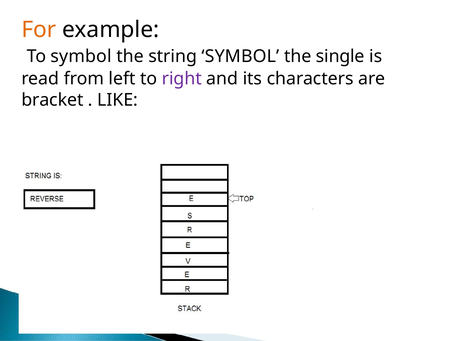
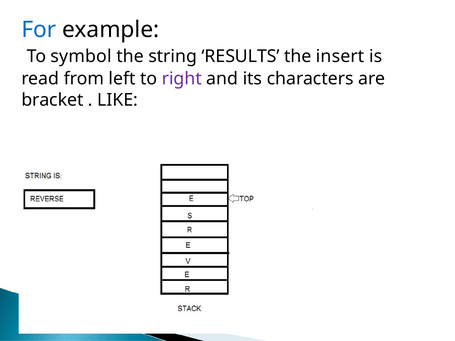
For colour: orange -> blue (39, 30)
string SYMBOL: SYMBOL -> RESULTS (241, 56)
single: single -> insert (340, 56)
